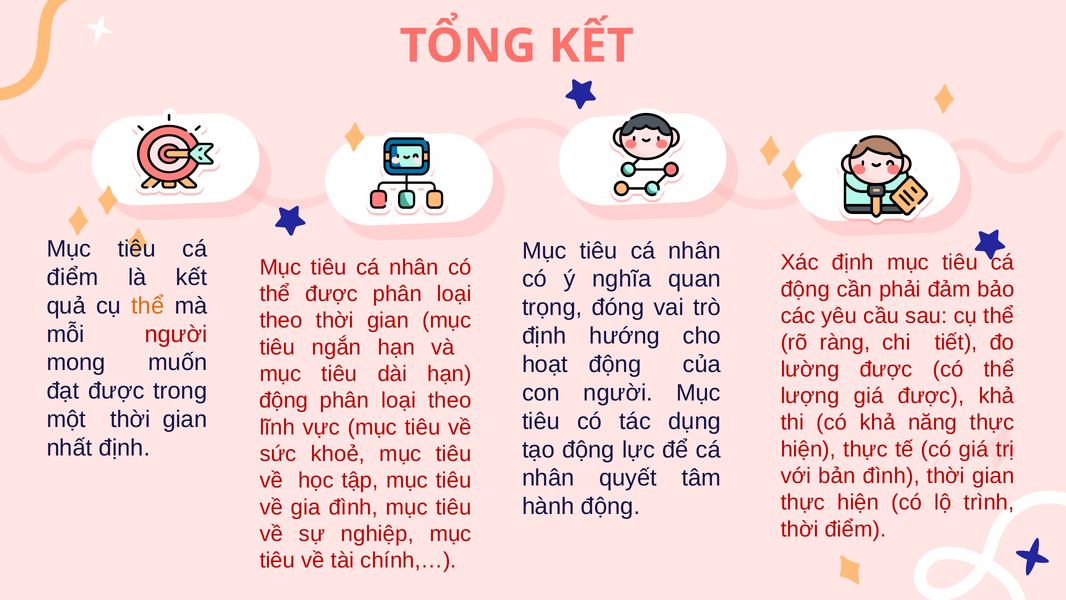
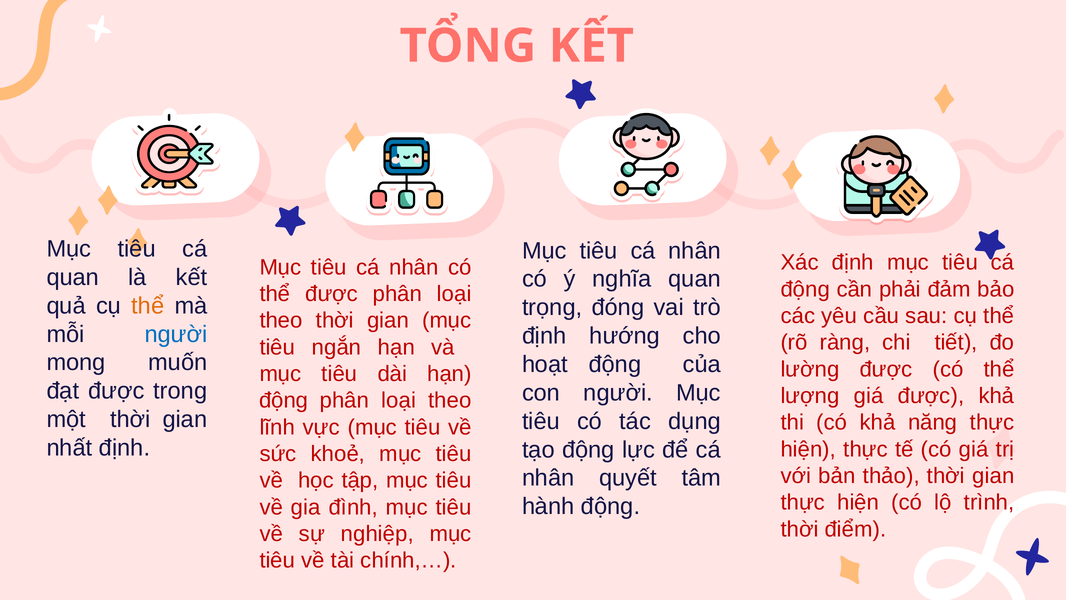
điểm: điểm -> quan (73, 277)
người colour: red -> blue (176, 334)
bản đình: đình -> thảo (891, 476)
